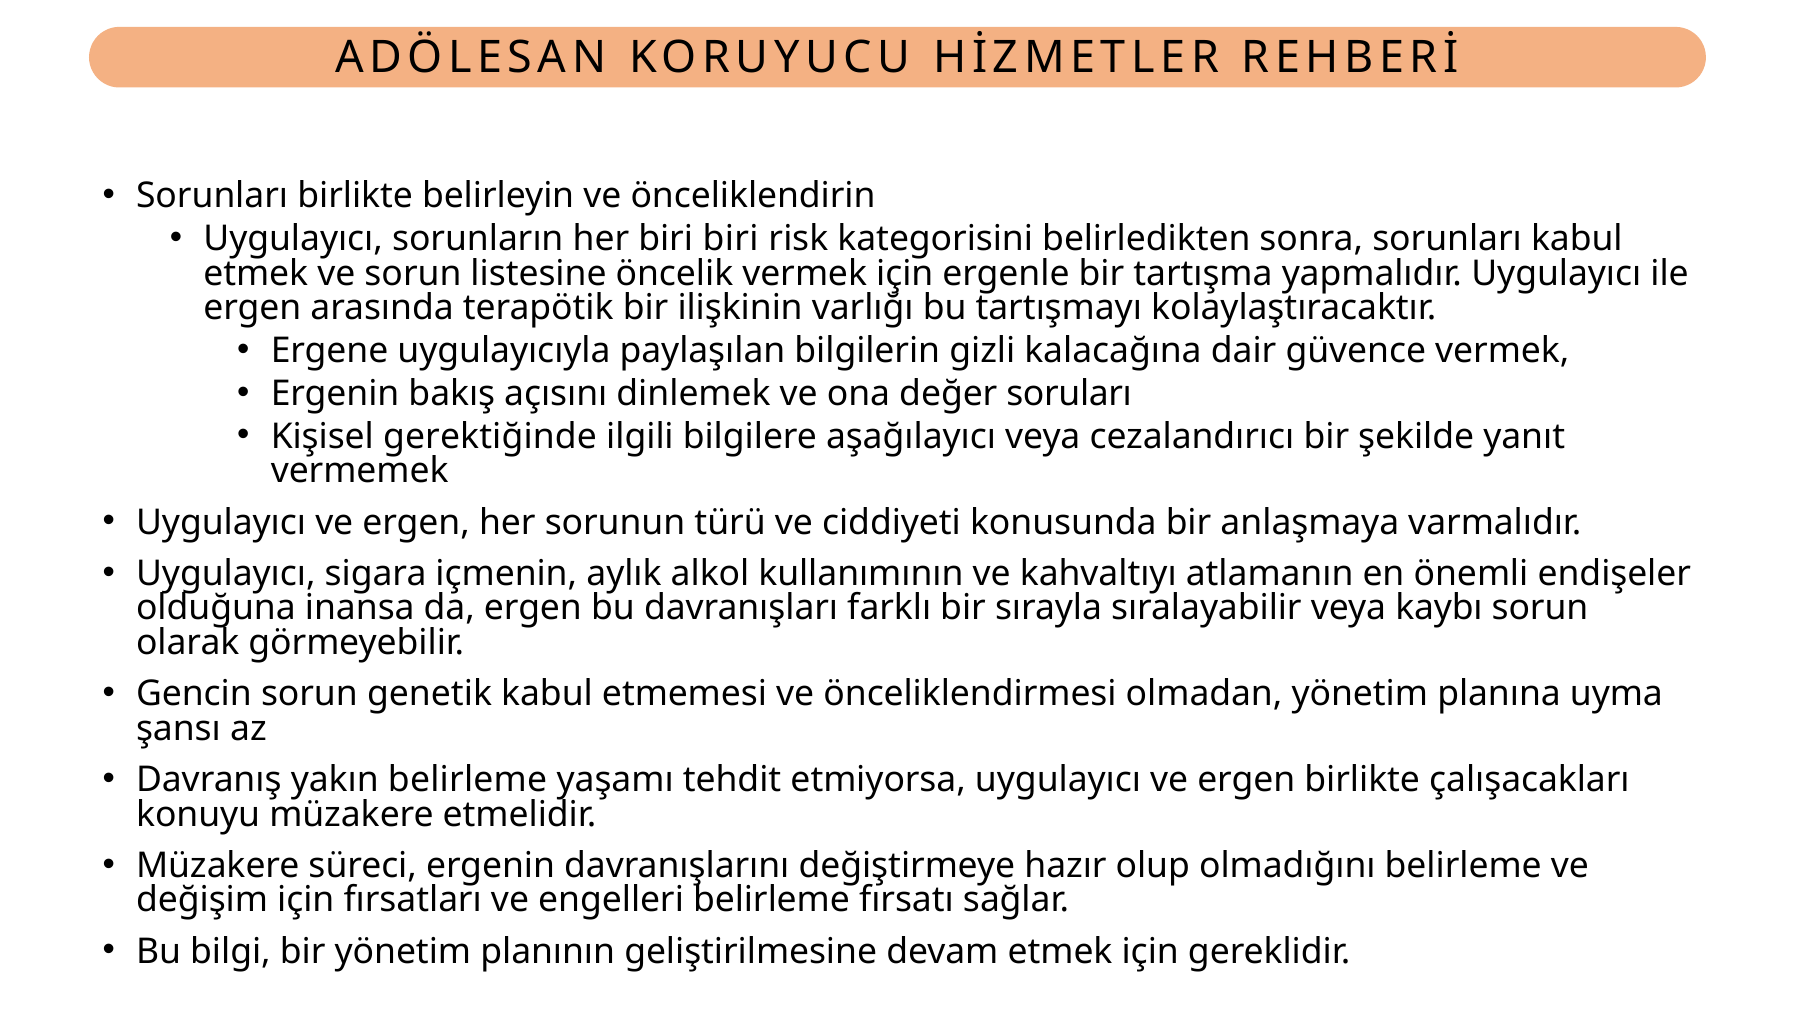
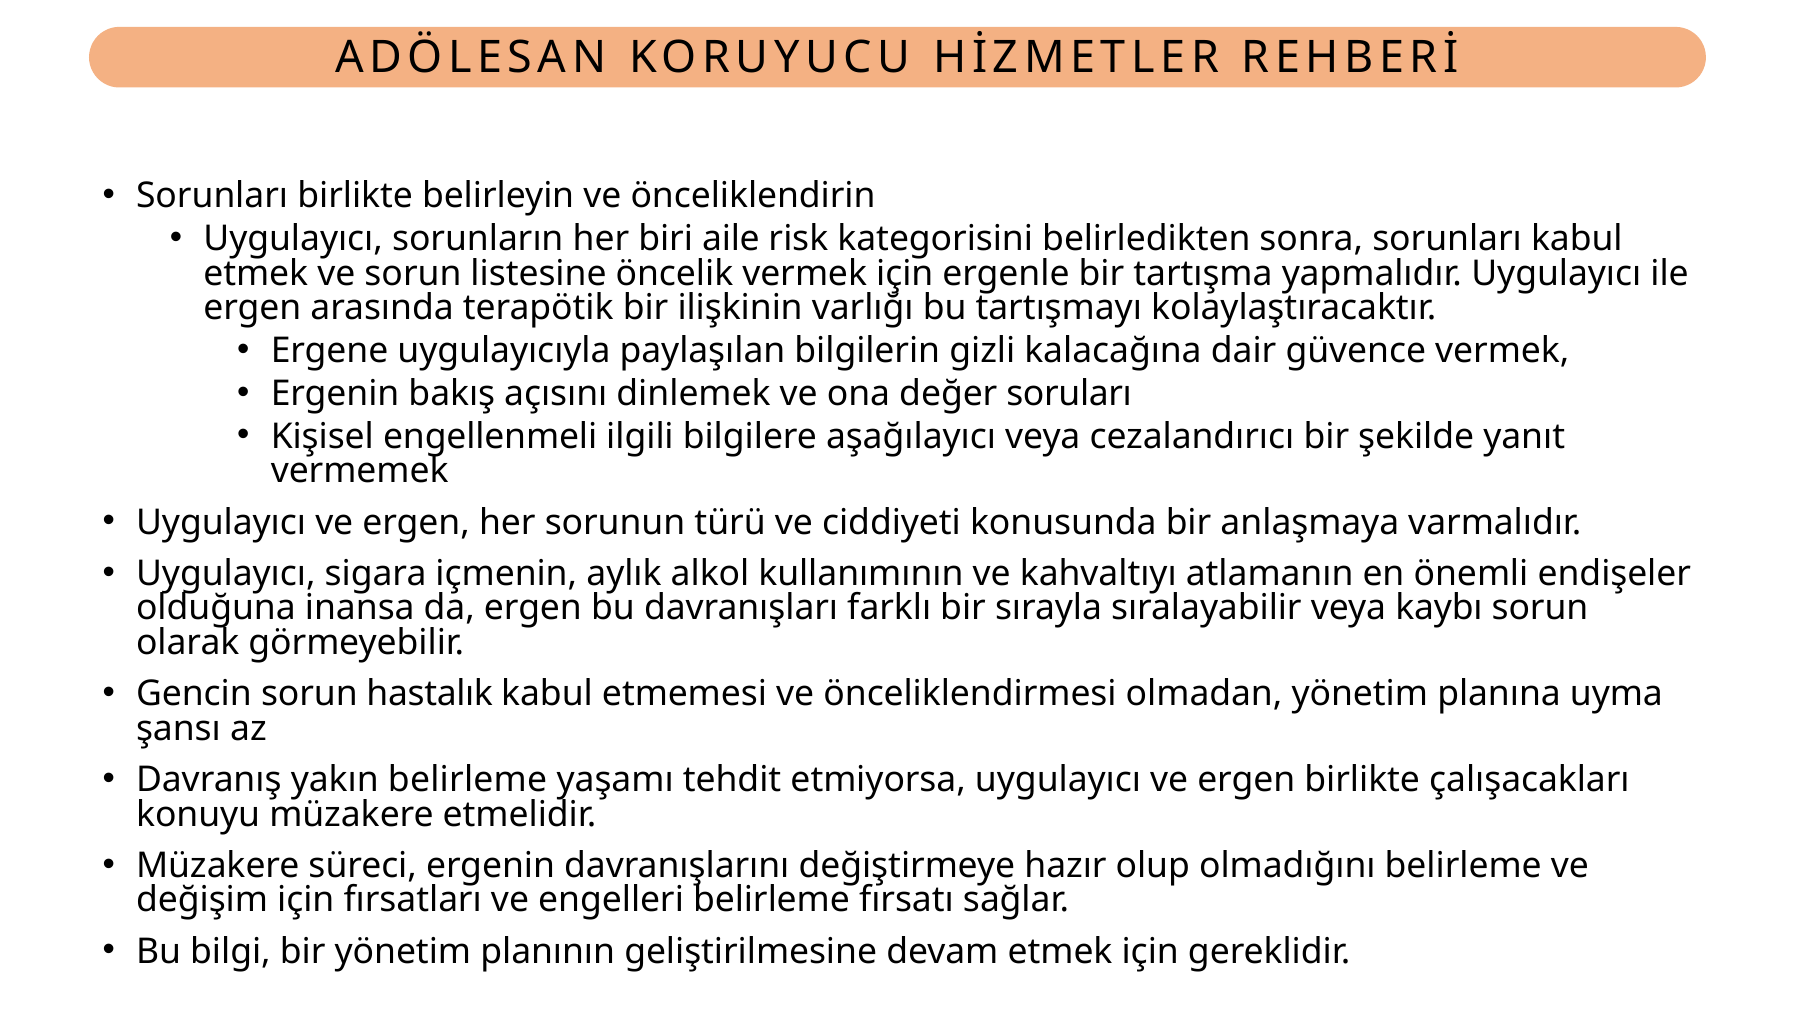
biri biri: biri -> aile (731, 239)
gerektiğinde: gerektiğinde -> engellenmeli (490, 436)
genetik: genetik -> hastalık (430, 694)
